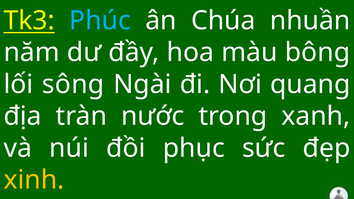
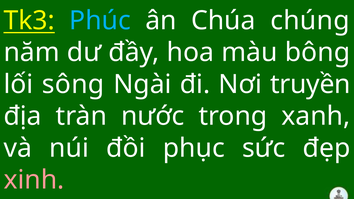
nhuần: nhuần -> chúng (310, 21)
quang: quang -> truyền (310, 84)
xinh colour: yellow -> pink (34, 180)
